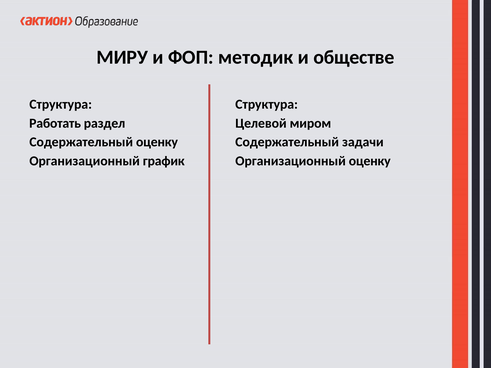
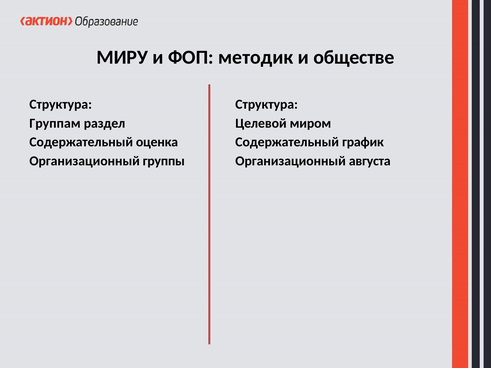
Работать: Работать -> Группам (55, 123)
Содержательный оценку: оценку -> оценка (157, 142)
задачи: задачи -> график (363, 142)
график: график -> группы (164, 161)
Организационный оценку: оценку -> августа (370, 161)
